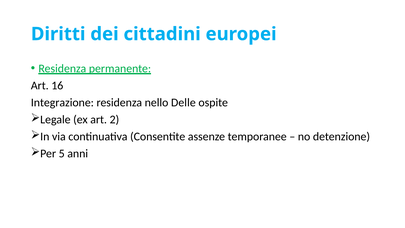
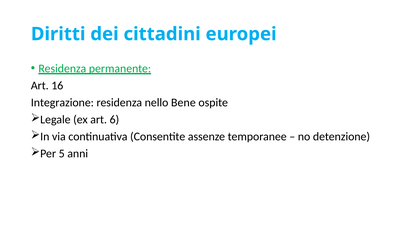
Delle: Delle -> Bene (183, 102)
2: 2 -> 6 (114, 119)
